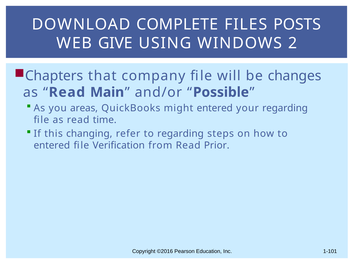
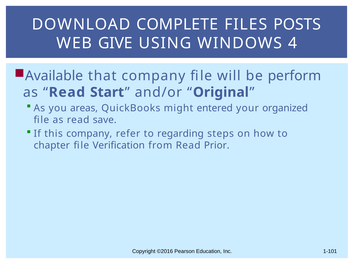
2: 2 -> 4 (293, 43)
Chapters: Chapters -> Available (54, 76)
changes: changes -> perform (295, 76)
Main: Main -> Start (107, 92)
Possible: Possible -> Original (221, 92)
your regarding: regarding -> organized (285, 108)
time: time -> save (105, 120)
this changing: changing -> company (89, 134)
entered: entered -> chapter (52, 146)
